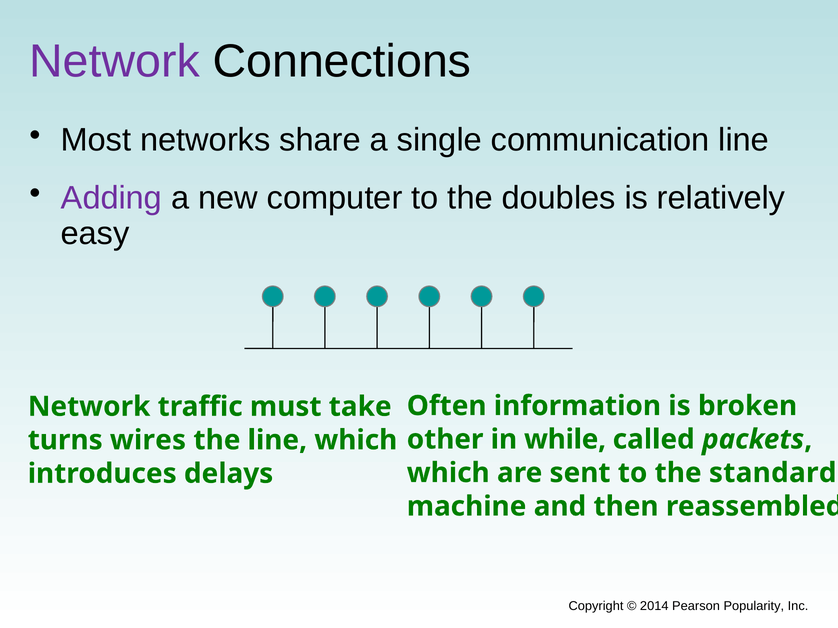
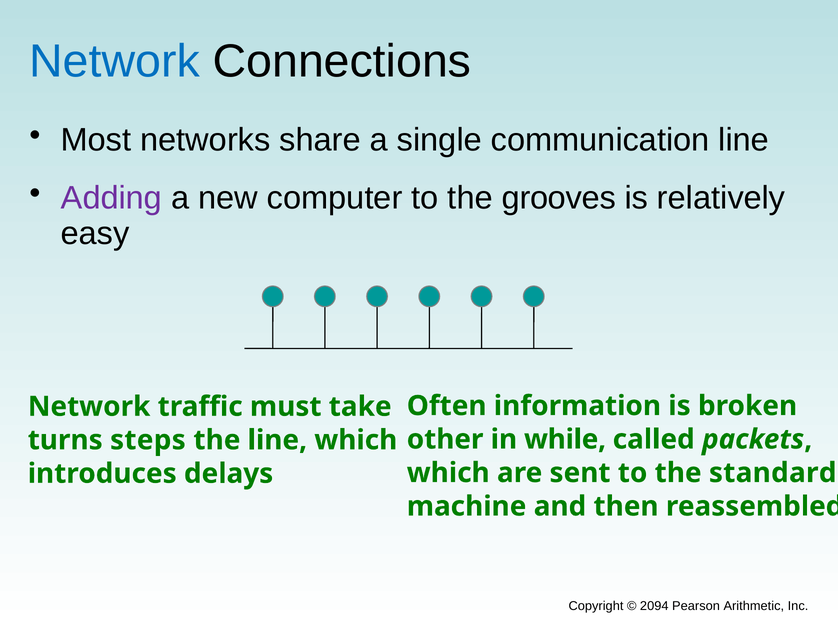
Network colour: purple -> blue (115, 61)
doubles: doubles -> grooves (559, 198)
wires: wires -> steps (148, 440)
2014: 2014 -> 2094 (654, 606)
Popularity: Popularity -> Arithmetic (754, 606)
